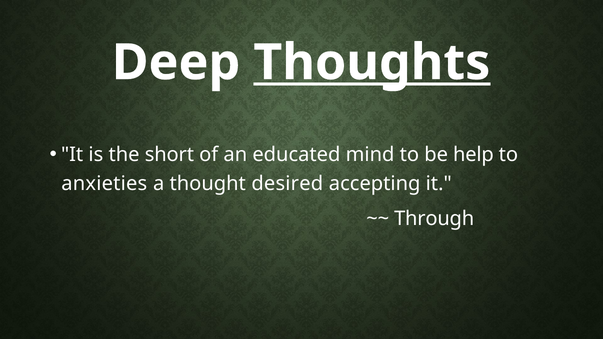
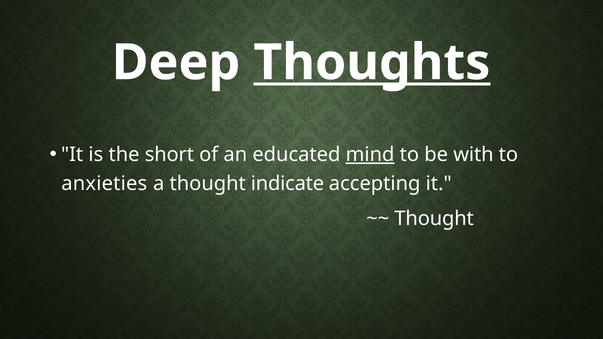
mind underline: none -> present (370, 155)
help: help -> with (473, 155)
desired: desired -> indicate (287, 184)
Through: Through -> Thought (434, 219)
